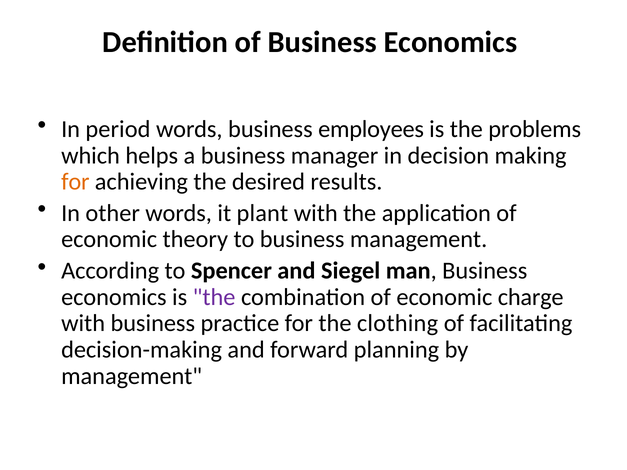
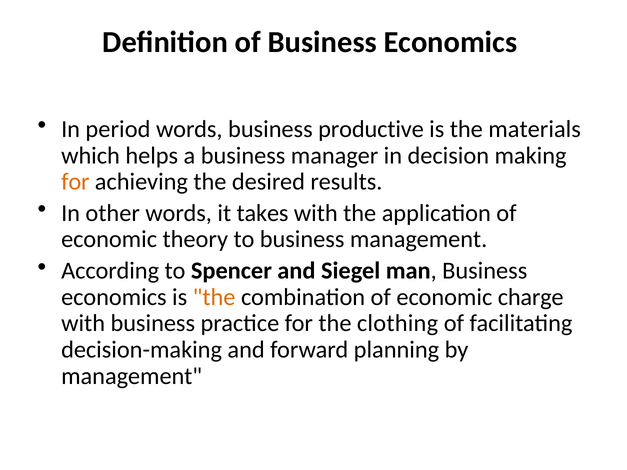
employees: employees -> productive (371, 129)
problems: problems -> materials (535, 129)
plant: plant -> takes (263, 213)
the colour: purple -> orange (214, 297)
